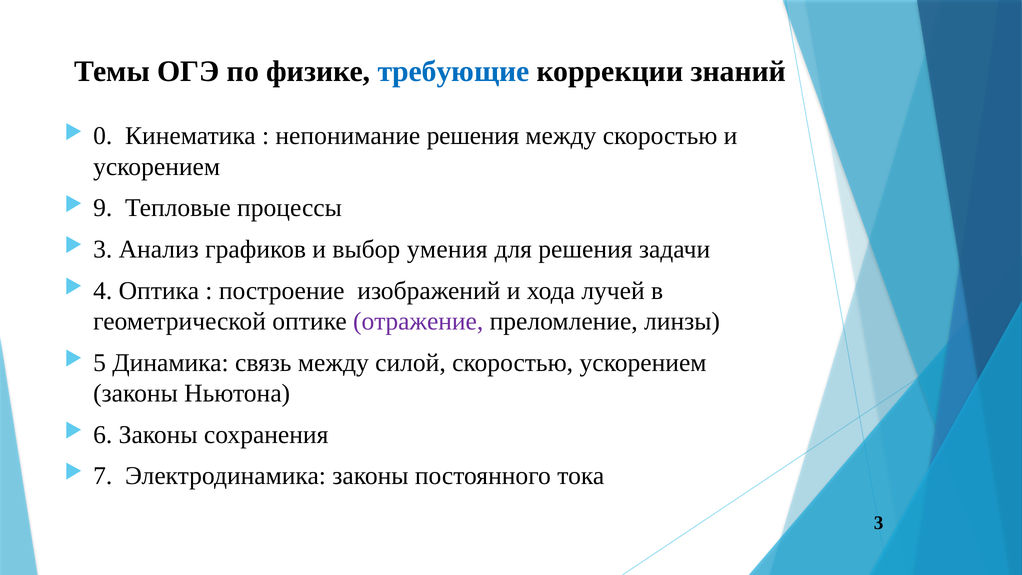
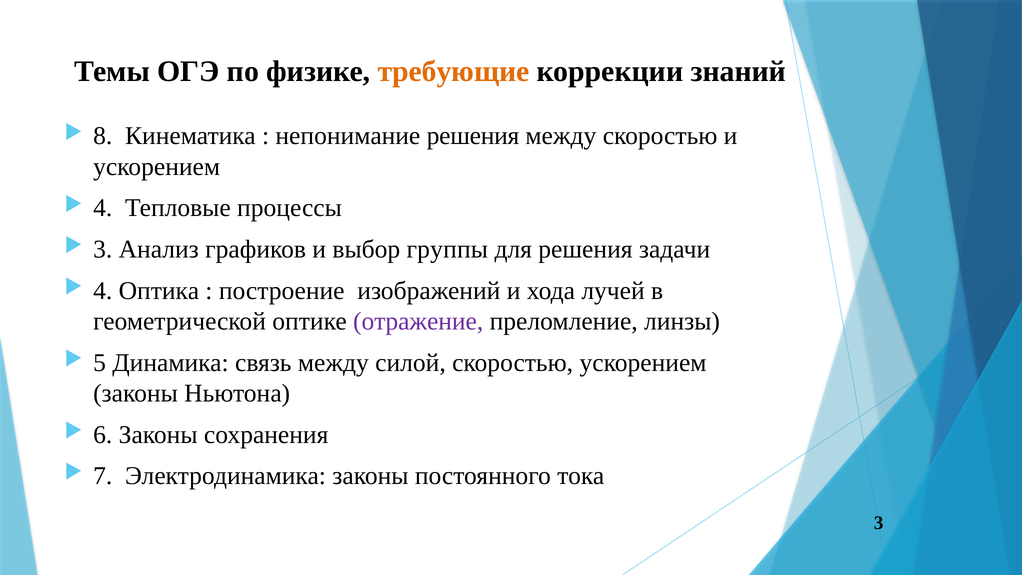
требующие colour: blue -> orange (454, 71)
0: 0 -> 8 (103, 136)
9: 9 -> 4 (103, 208)
умения: умения -> группы (447, 249)
